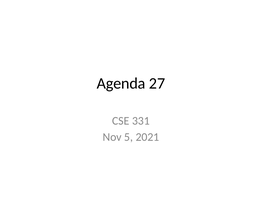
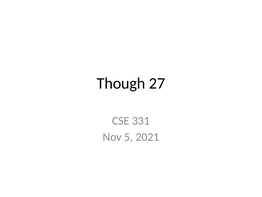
Agenda: Agenda -> Though (121, 83)
